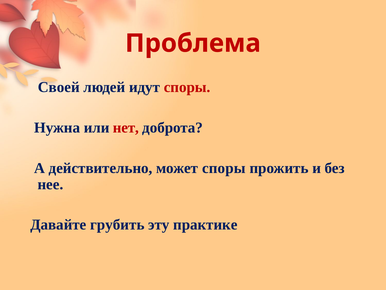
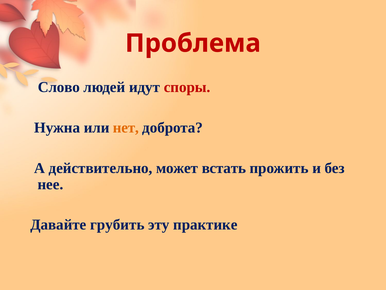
Своей: Своей -> Слово (59, 87)
нет colour: red -> orange (126, 127)
может споры: споры -> встать (224, 168)
